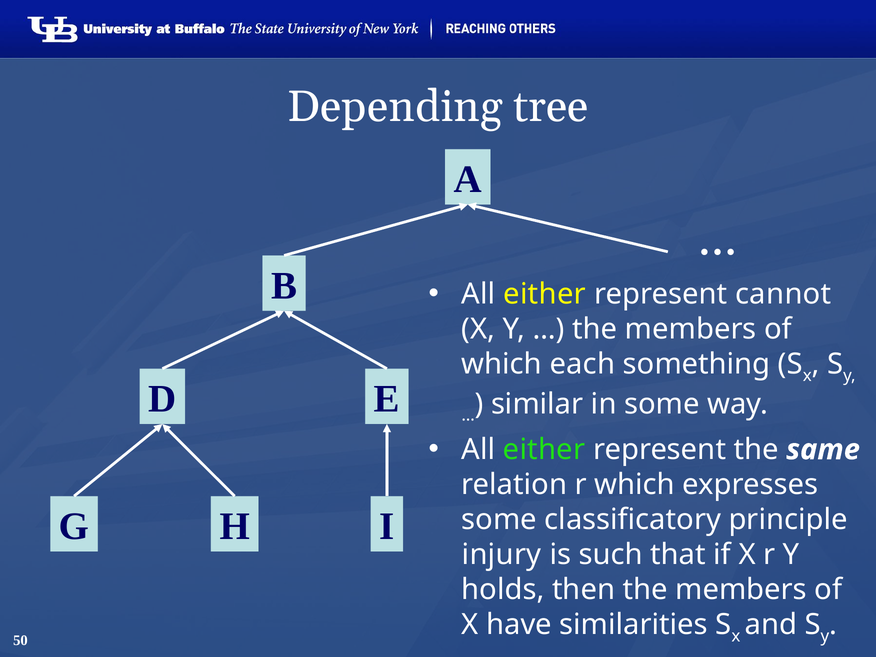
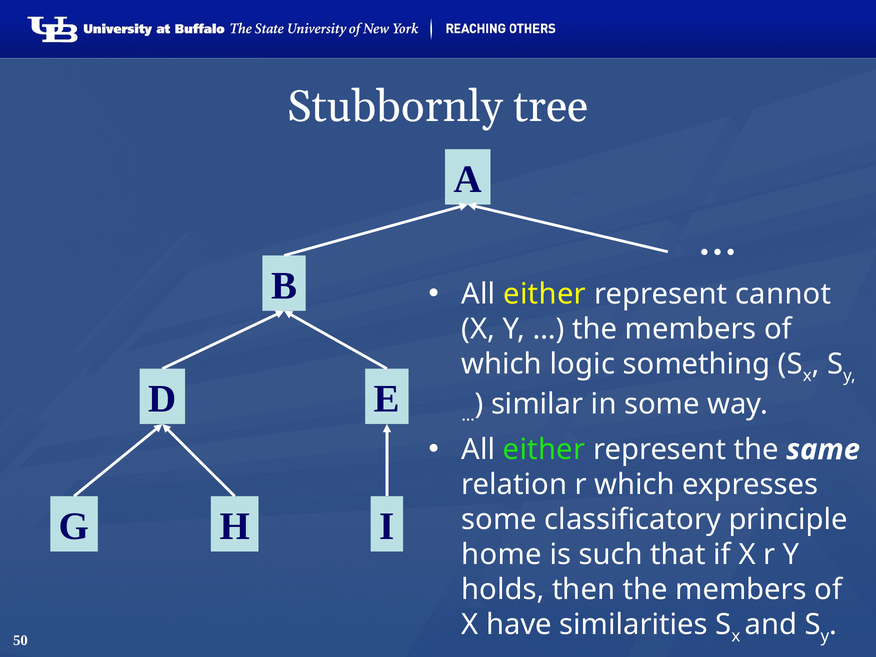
Depending: Depending -> Stubbornly (395, 107)
each: each -> logic (582, 364)
injury: injury -> home (502, 555)
